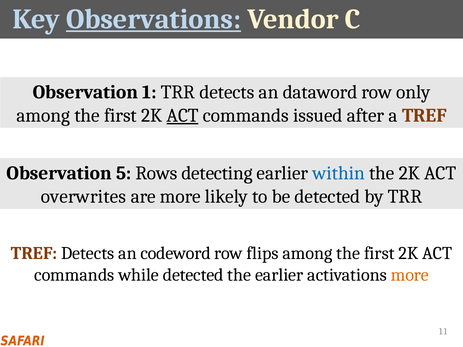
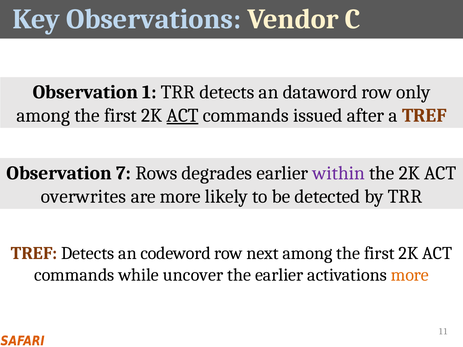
Observations underline: present -> none (154, 19)
5: 5 -> 7 (124, 173)
detecting: detecting -> degrades (217, 173)
within colour: blue -> purple (339, 173)
flips: flips -> next (263, 254)
while detected: detected -> uncover (193, 275)
